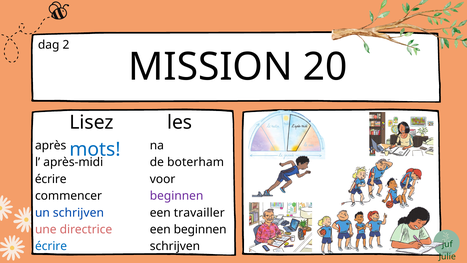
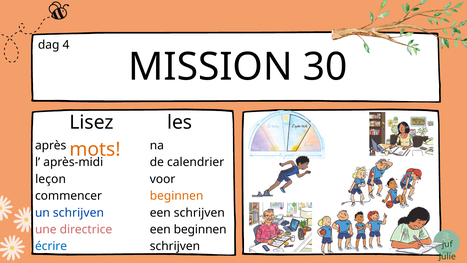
2: 2 -> 4 (66, 45)
20: 20 -> 30 (325, 67)
mots colour: blue -> orange (95, 149)
boterham: boterham -> calendrier (196, 162)
écrire: écrire -> leçon (51, 179)
beginnen colour: purple -> orange (177, 196)
een travailler: travailler -> schrijven (199, 212)
